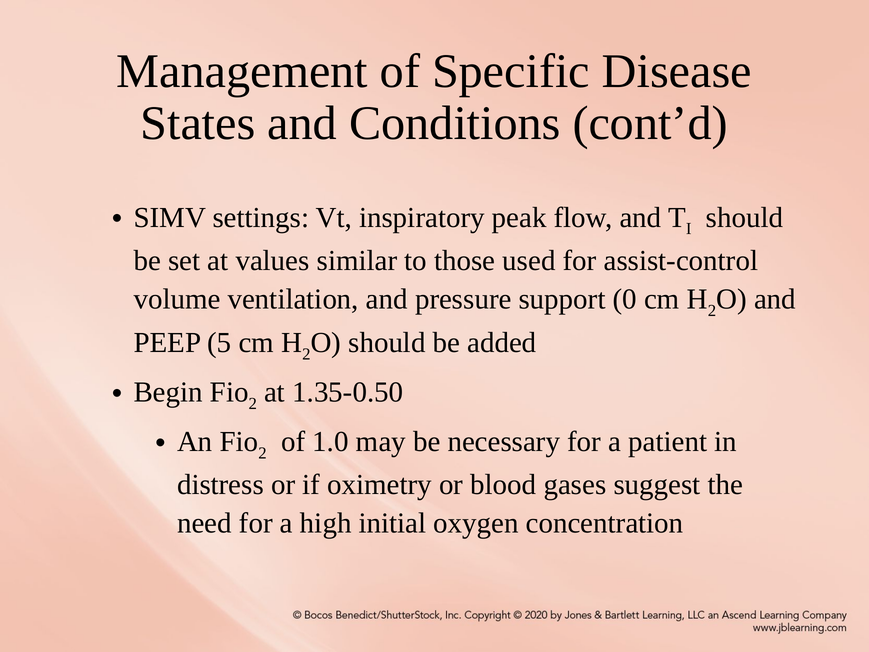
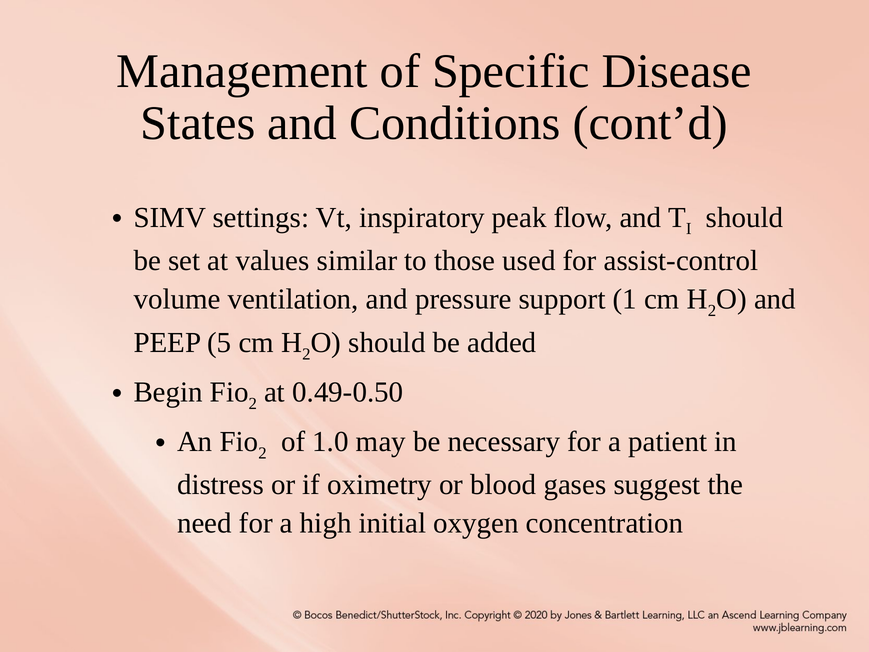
0: 0 -> 1 (625, 299)
1.35-0.50: 1.35-0.50 -> 0.49-0.50 (348, 392)
